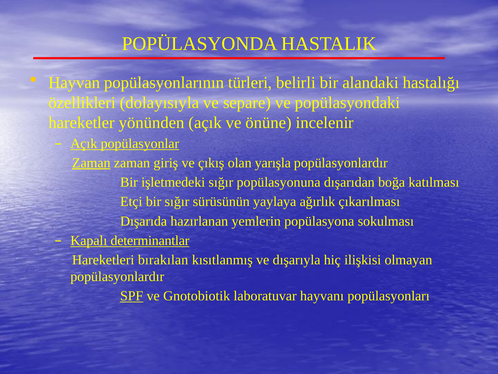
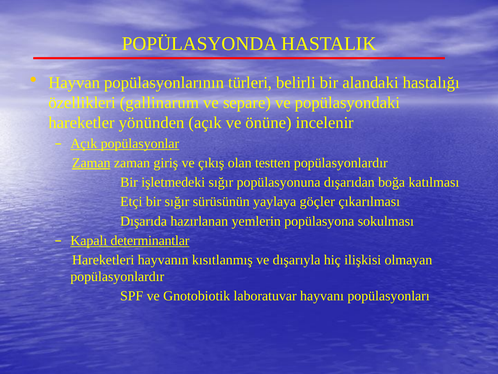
dolayısıyla: dolayısıyla -> gallinarum (159, 103)
yarışla: yarışla -> testten (273, 163)
ağırlık: ağırlık -> göçler (317, 201)
bırakılan: bırakılan -> hayvanın (163, 260)
SPF underline: present -> none (132, 296)
